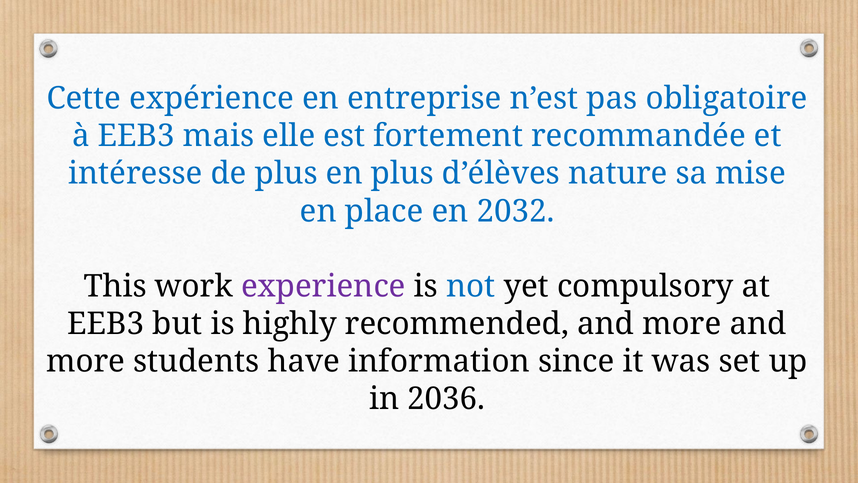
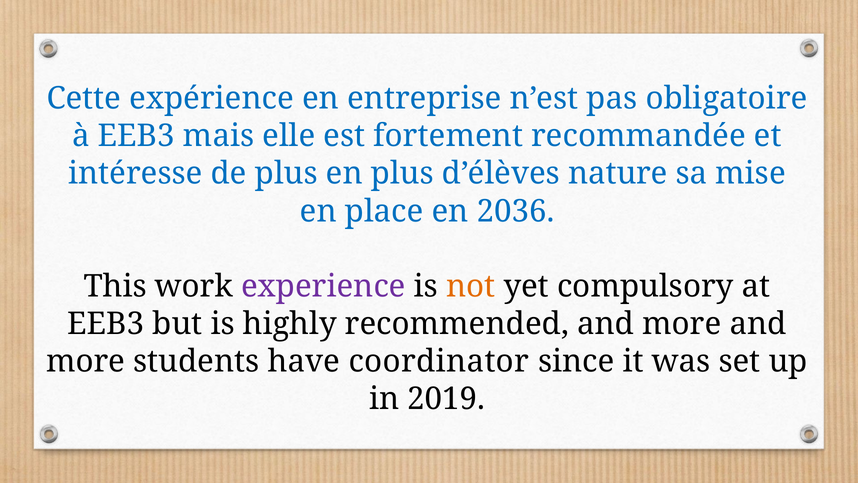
2032: 2032 -> 2036 (516, 211)
not colour: blue -> orange (471, 286)
information: information -> coordinator (439, 361)
2036: 2036 -> 2019 (446, 399)
